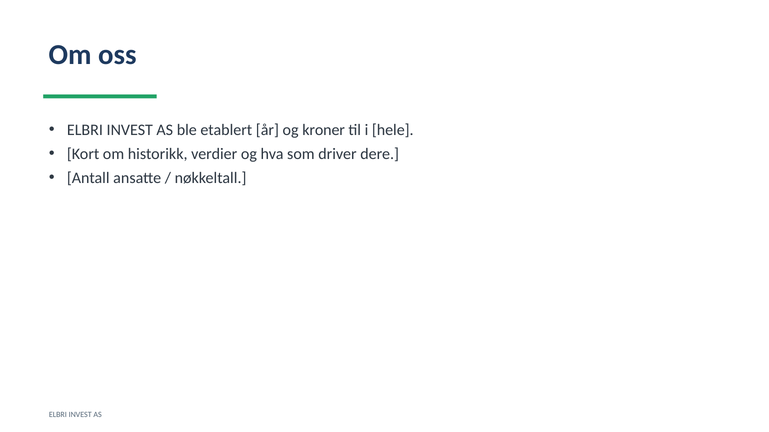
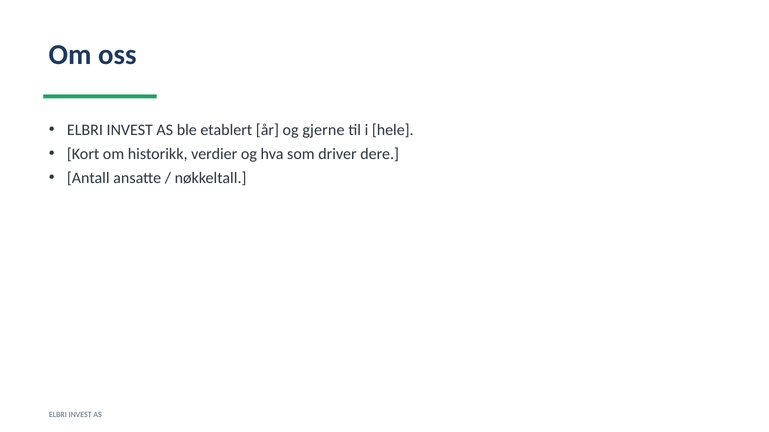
kroner: kroner -> gjerne (323, 130)
